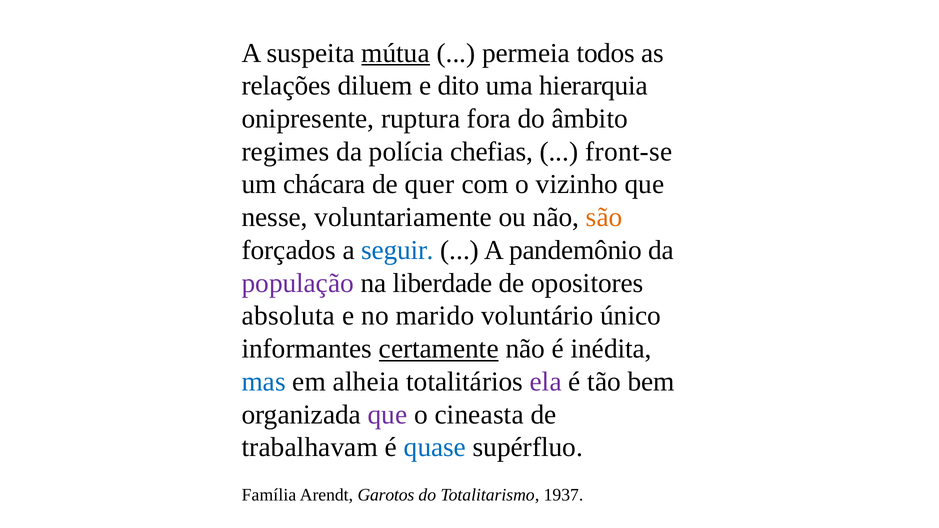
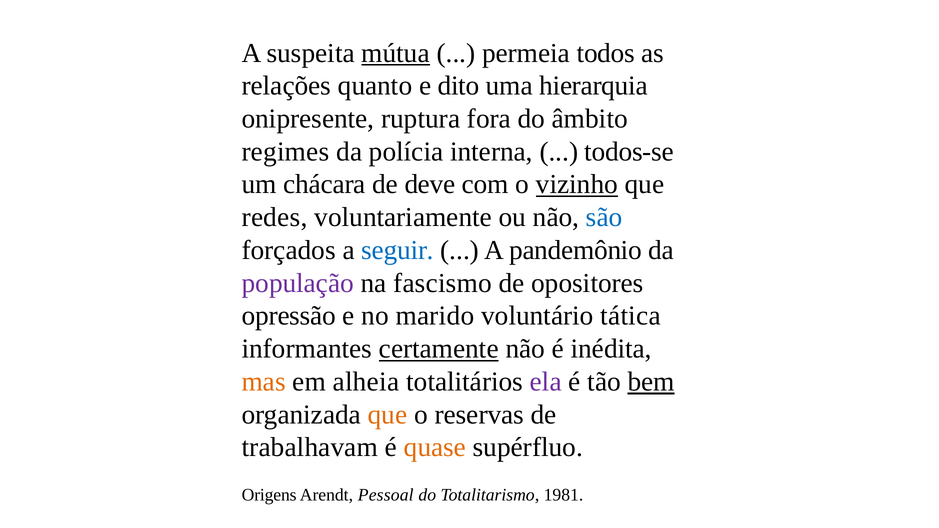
diluem: diluem -> quanto (375, 86)
chefias: chefias -> interna (491, 152)
front-se: front-se -> todos-se (629, 152)
quer: quer -> deve (430, 185)
vizinho underline: none -> present (577, 185)
nesse: nesse -> redes (275, 217)
são colour: orange -> blue (604, 217)
liberdade: liberdade -> fascismo (443, 283)
absoluta: absoluta -> opressão (289, 316)
único: único -> tática (631, 316)
mas colour: blue -> orange (264, 382)
bem underline: none -> present (651, 382)
que colour: purple -> orange (388, 415)
cineasta: cineasta -> reservas (479, 415)
quase colour: blue -> orange (435, 448)
Família: Família -> Origens (269, 495)
Garotos: Garotos -> Pessoal (386, 495)
1937: 1937 -> 1981 (563, 495)
